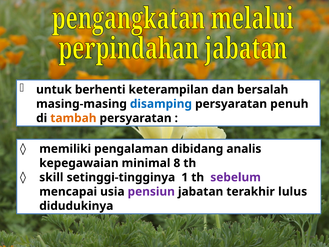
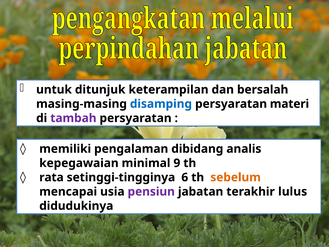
berhenti: berhenti -> ditunjuk (100, 90)
penuh: penuh -> materi (289, 104)
tambah colour: orange -> purple (73, 118)
8: 8 -> 9 (177, 163)
skill: skill -> rata (51, 177)
1: 1 -> 6 (185, 177)
sebelum colour: purple -> orange (236, 177)
